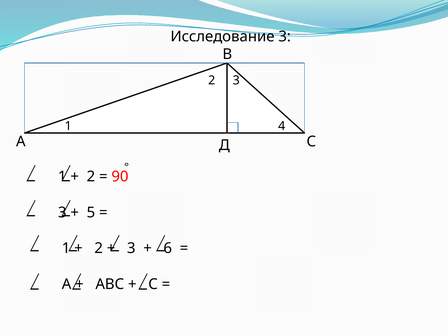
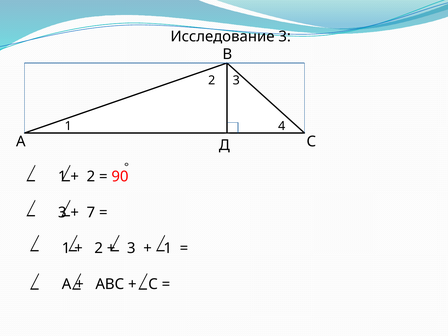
5: 5 -> 7 (91, 213)
6: 6 -> 1 (168, 248)
